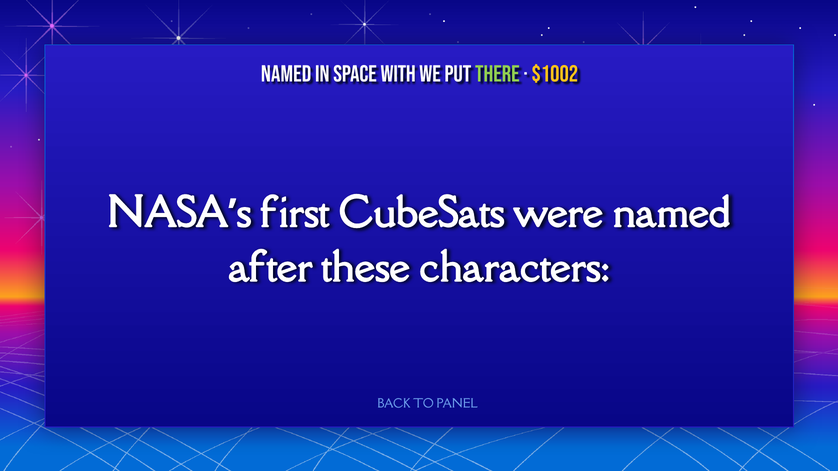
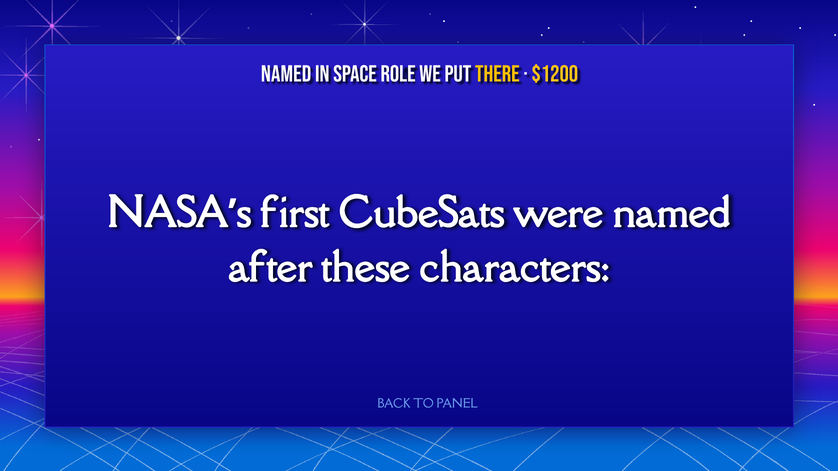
with: with -> role (398, 74)
there colour: light green -> yellow (497, 74)
$1002: $1002 -> $1200 (555, 74)
